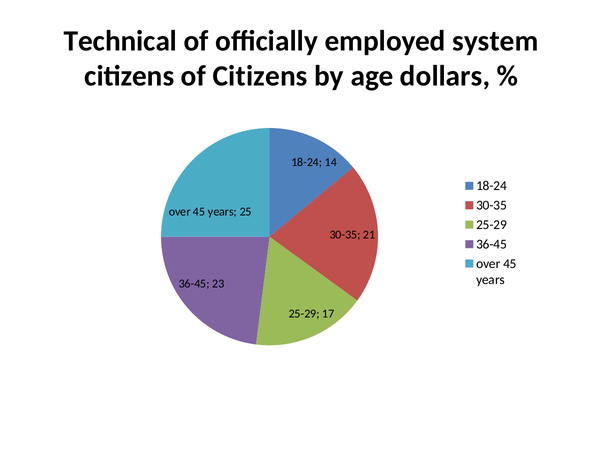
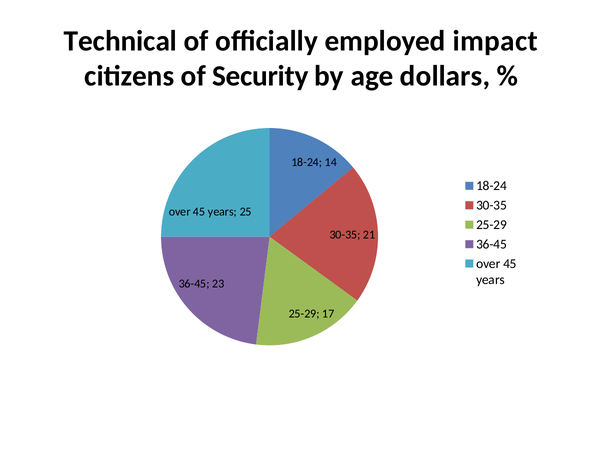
system: system -> impact (495, 41)
of Citizens: Citizens -> Security (260, 76)
